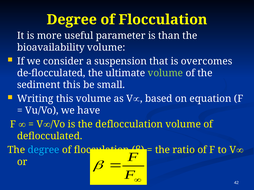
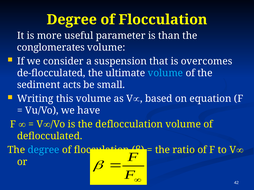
bioavailability: bioavailability -> conglomerates (51, 48)
volume colour: light green -> light blue (165, 73)
sediment this: this -> acts (72, 85)
